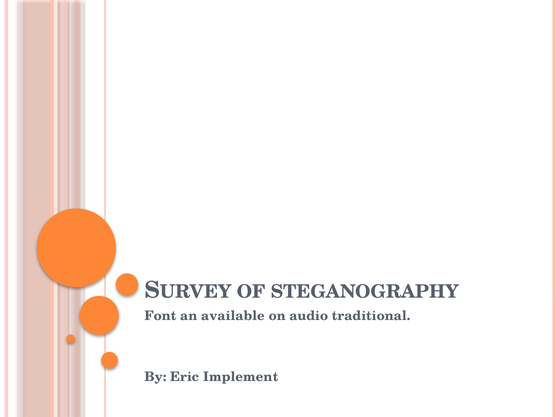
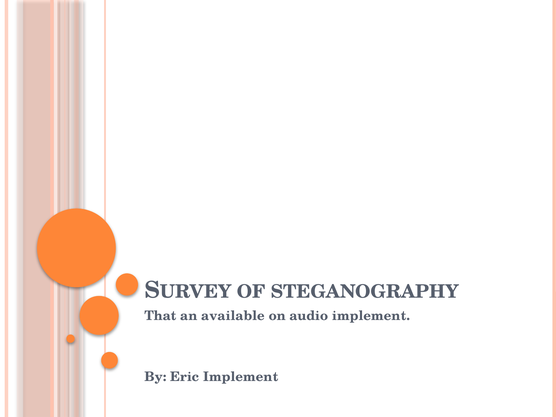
Font: Font -> That (161, 316)
audio traditional: traditional -> implement (371, 316)
